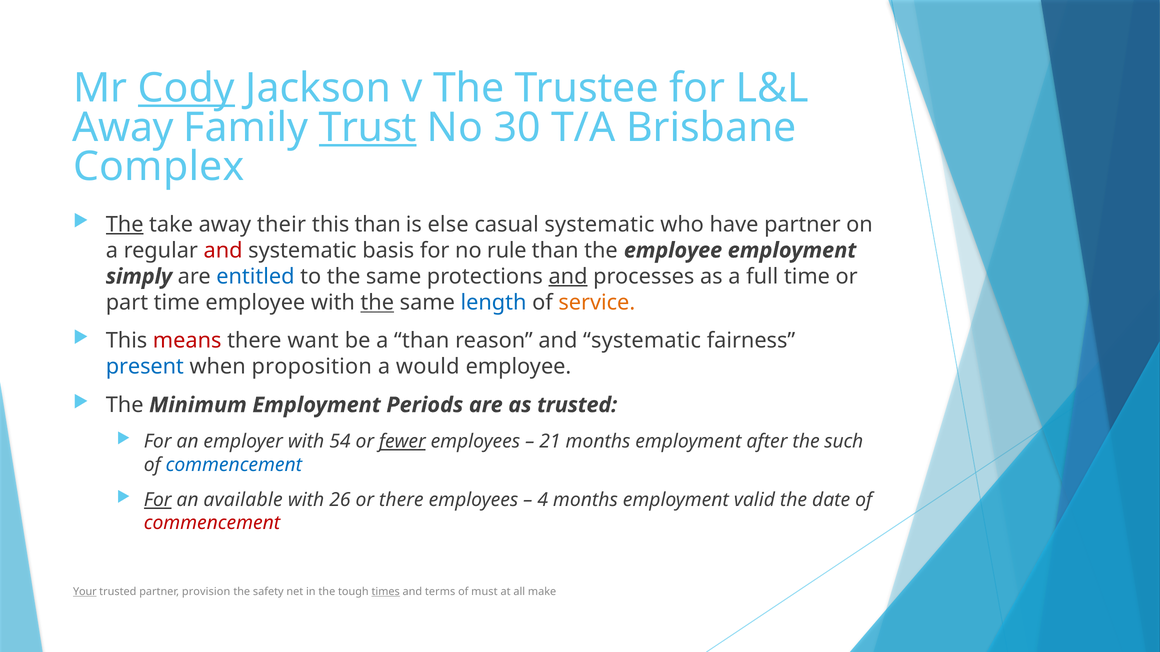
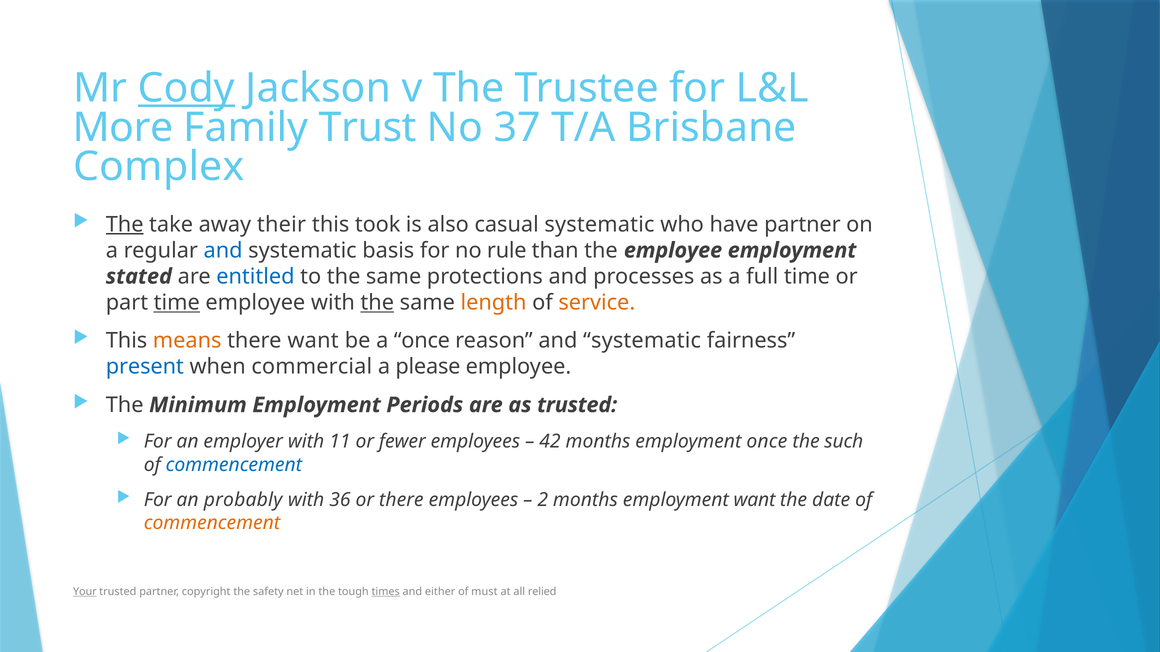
Away: Away -> More (123, 128)
Trust underline: present -> none (368, 128)
30: 30 -> 37 (517, 128)
this than: than -> took (378, 225)
else: else -> also (448, 225)
and colour: red -> blue (223, 251)
simply: simply -> stated (139, 277)
and underline: present -> none (568, 277)
time underline: none -> present (177, 303)
length colour: blue -> orange (494, 303)
means colour: red -> orange (187, 341)
a than: than -> once (422, 341)
proposition: proposition -> commercial (312, 367)
would: would -> please (428, 367)
54: 54 -> 11 (340, 442)
fewer underline: present -> none (402, 442)
21: 21 -> 42 (550, 442)
employment after: after -> once (767, 442)
For underline: present -> none (158, 500)
available: available -> probably (243, 500)
26: 26 -> 36 (340, 500)
4: 4 -> 2 (543, 500)
employment valid: valid -> want (755, 500)
commencement colour: red -> orange (212, 523)
provision: provision -> copyright (206, 592)
terms: terms -> either (440, 592)
make: make -> relied (542, 592)
